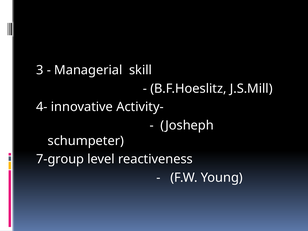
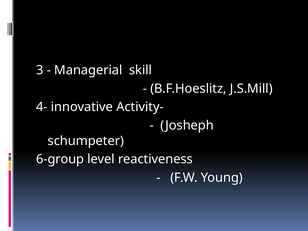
7-group: 7-group -> 6-group (60, 159)
